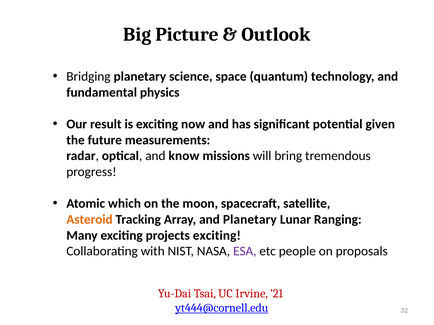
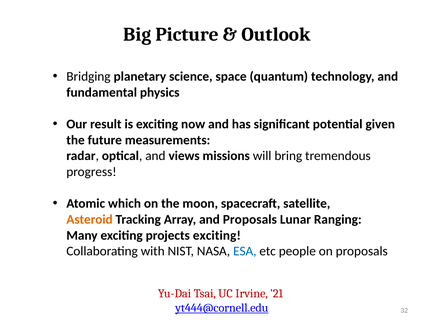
know: know -> views (184, 156)
and Planetary: Planetary -> Proposals (250, 220)
ESA colour: purple -> blue (245, 252)
